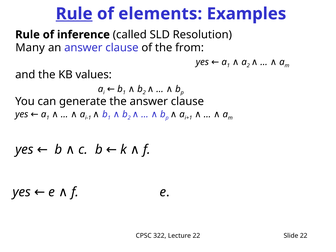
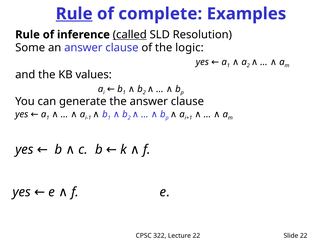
elements: elements -> complete (160, 14)
called underline: none -> present (130, 35)
Many: Many -> Some (30, 48)
from: from -> logic (189, 48)
